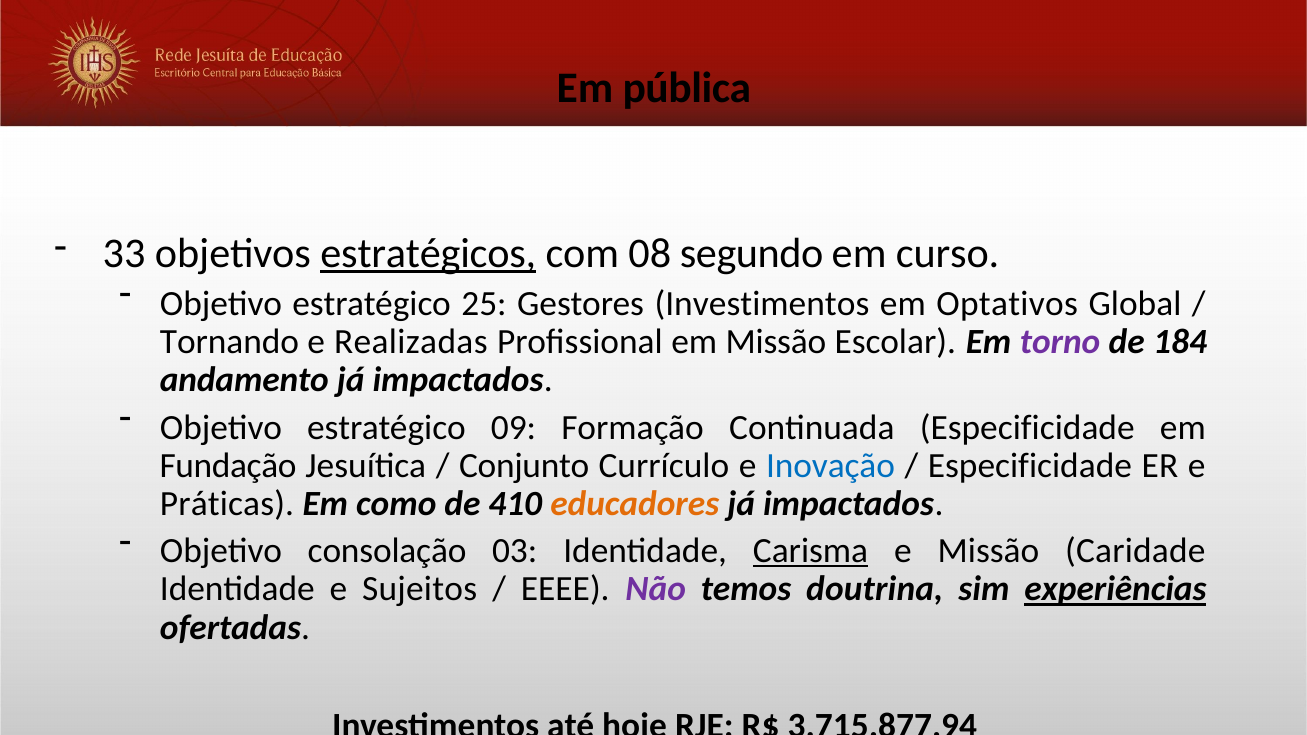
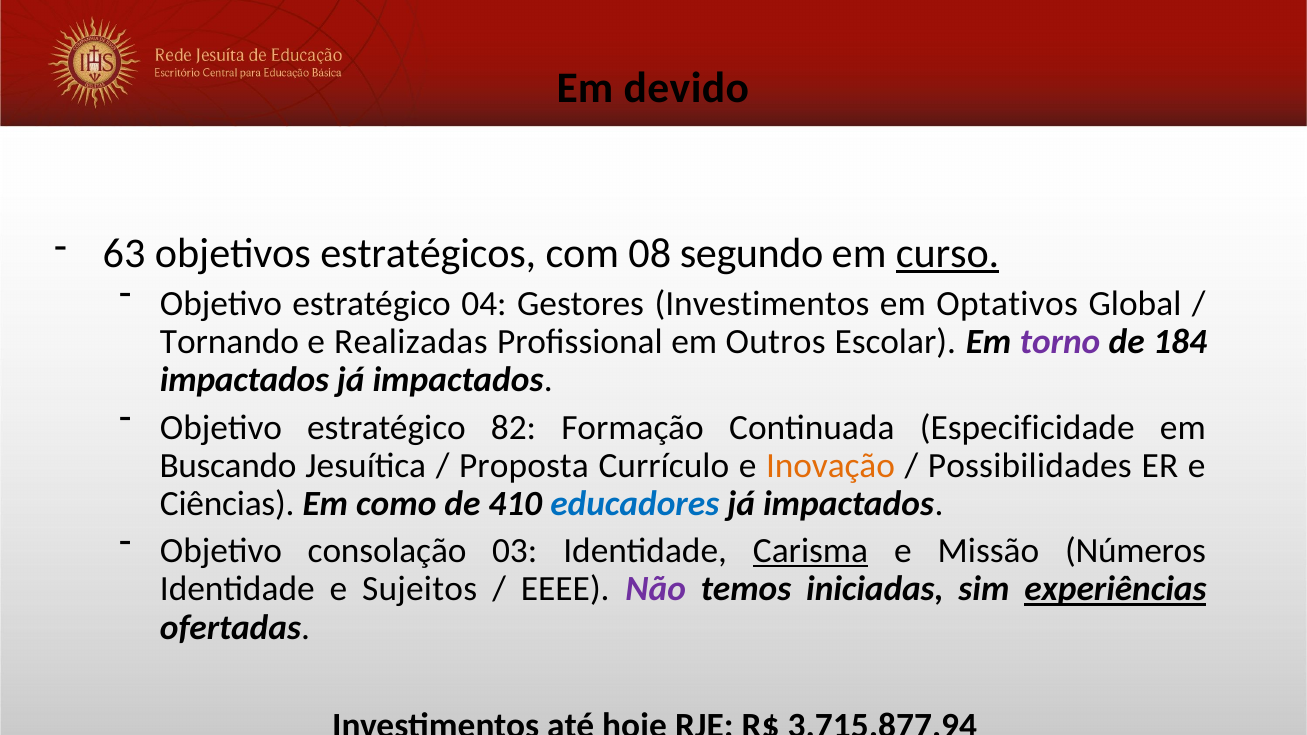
pública: pública -> devido (686, 88)
33: 33 -> 63 (124, 254)
estratégicos underline: present -> none (428, 254)
curso underline: none -> present (948, 254)
25: 25 -> 04 (484, 304)
em Missão: Missão -> Outros (776, 342)
andamento: andamento -> impactados (244, 380)
09: 09 -> 82 (514, 427)
Fundação: Fundação -> Buscando (228, 466)
Conjunto: Conjunto -> Proposta (524, 466)
Inovação colour: blue -> orange (831, 466)
Especificidade: Especificidade -> Possibilidades (1030, 466)
Práticas: Práticas -> Ciências (227, 504)
educadores colour: orange -> blue (635, 504)
Caridade: Caridade -> Números (1136, 551)
doutrina: doutrina -> iniciadas (875, 589)
